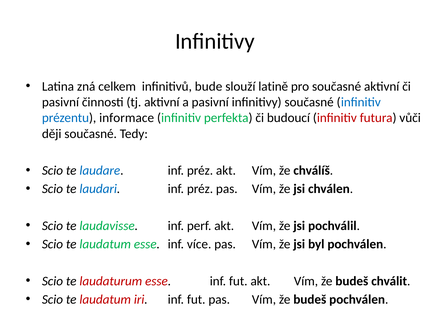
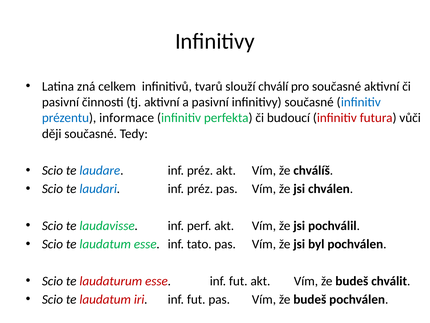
bude: bude -> tvarů (209, 86)
latině: latině -> chválí (273, 86)
více: více -> tato (199, 244)
